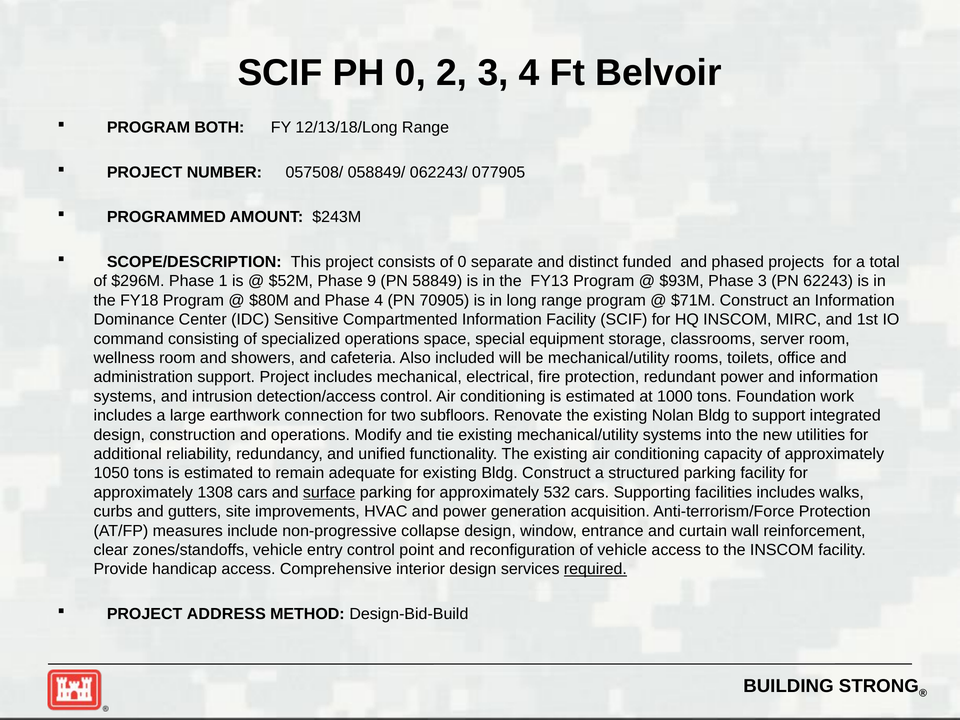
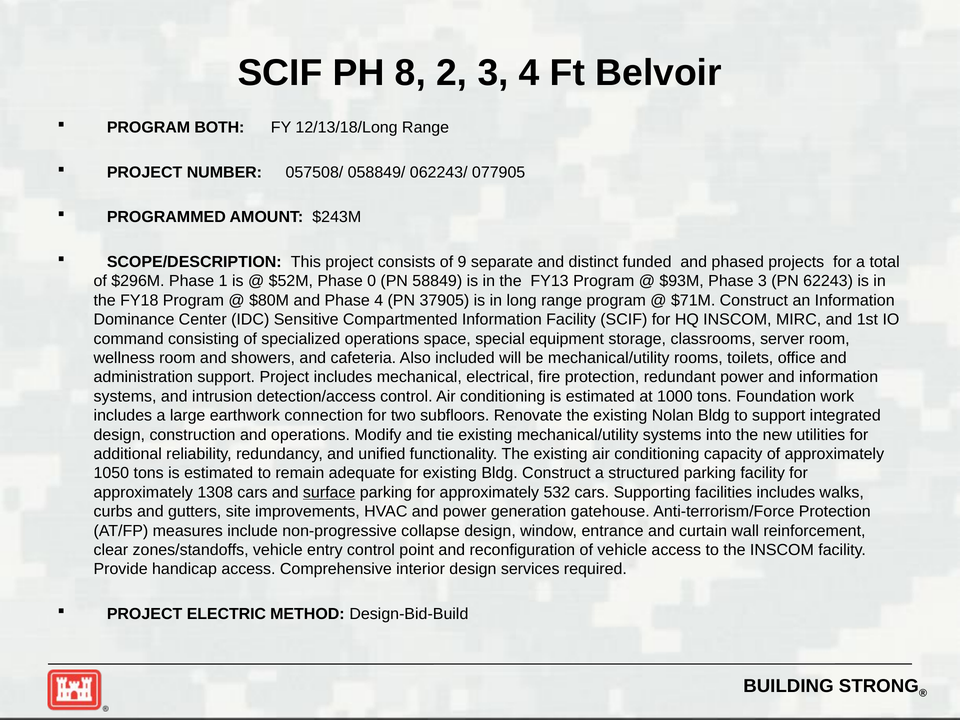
PH 0: 0 -> 8 (410, 73)
of 0: 0 -> 9 (462, 262)
9: 9 -> 0 (372, 281)
70905: 70905 -> 37905 (444, 300)
acquisition: acquisition -> gatehouse (610, 512)
required underline: present -> none (595, 569)
ADDRESS: ADDRESS -> ELECTRIC (226, 614)
